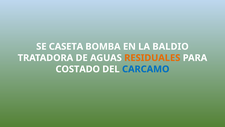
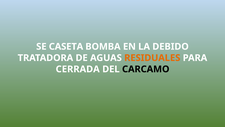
BALDIO: BALDIO -> DEBIDO (171, 46)
COSTADO: COSTADO -> CERRADA (78, 69)
CARCAMO colour: blue -> black (146, 69)
